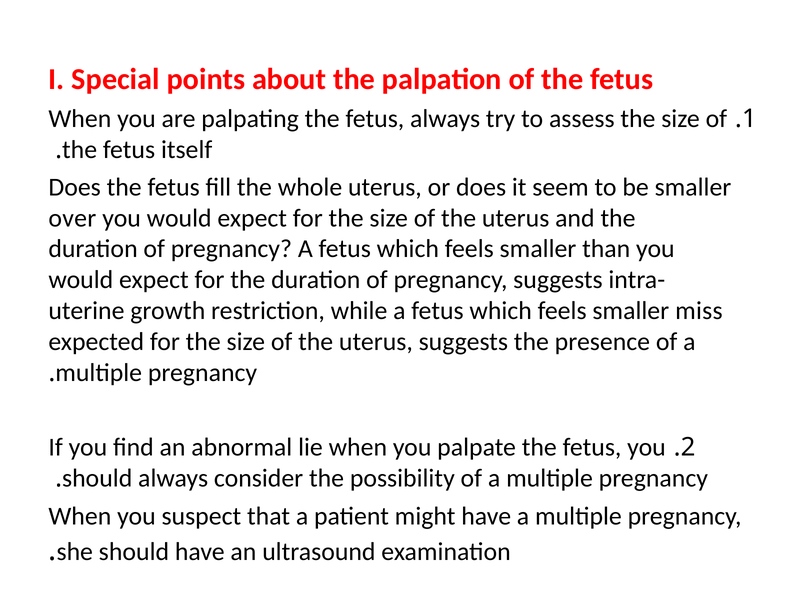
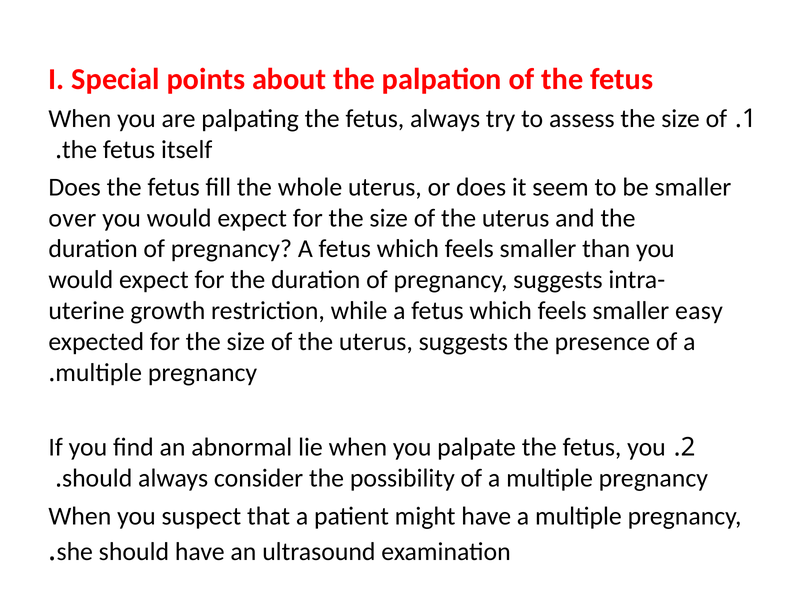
miss: miss -> easy (699, 311)
